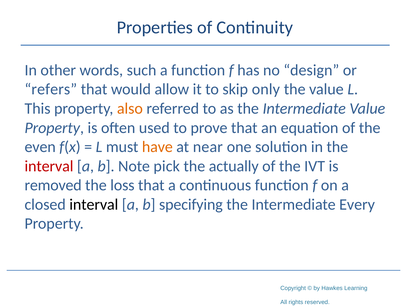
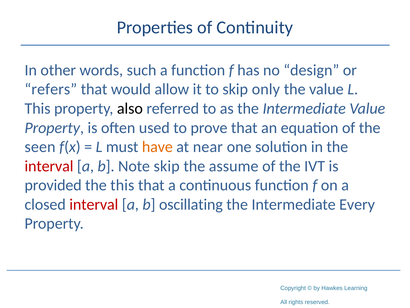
also colour: orange -> black (130, 108)
even: even -> seen (40, 147)
Note pick: pick -> skip (167, 166)
actually: actually -> assume (234, 166)
removed: removed -> provided (53, 185)
the loss: loss -> this (122, 185)
interval colour: black -> red (94, 204)
specifying: specifying -> oscillating (191, 204)
